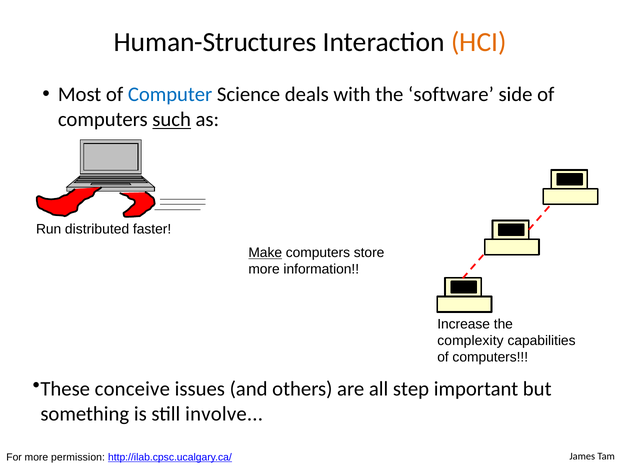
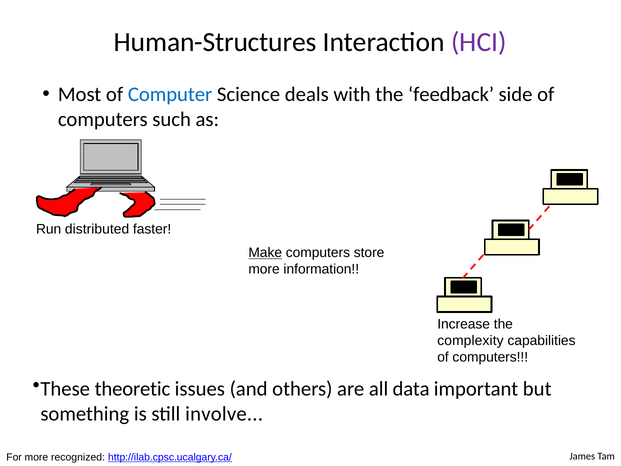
HCI colour: orange -> purple (479, 42)
software: software -> feedback (451, 95)
such underline: present -> none (172, 119)
conceive: conceive -> theoretic (133, 389)
step: step -> data (411, 389)
permission: permission -> recognized (78, 457)
